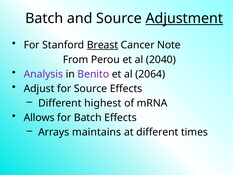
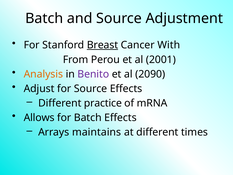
Adjustment underline: present -> none (184, 18)
Note: Note -> With (169, 45)
2040: 2040 -> 2001 (161, 60)
Analysis colour: purple -> orange (43, 74)
2064: 2064 -> 2090 (150, 74)
highest: highest -> practice (103, 103)
